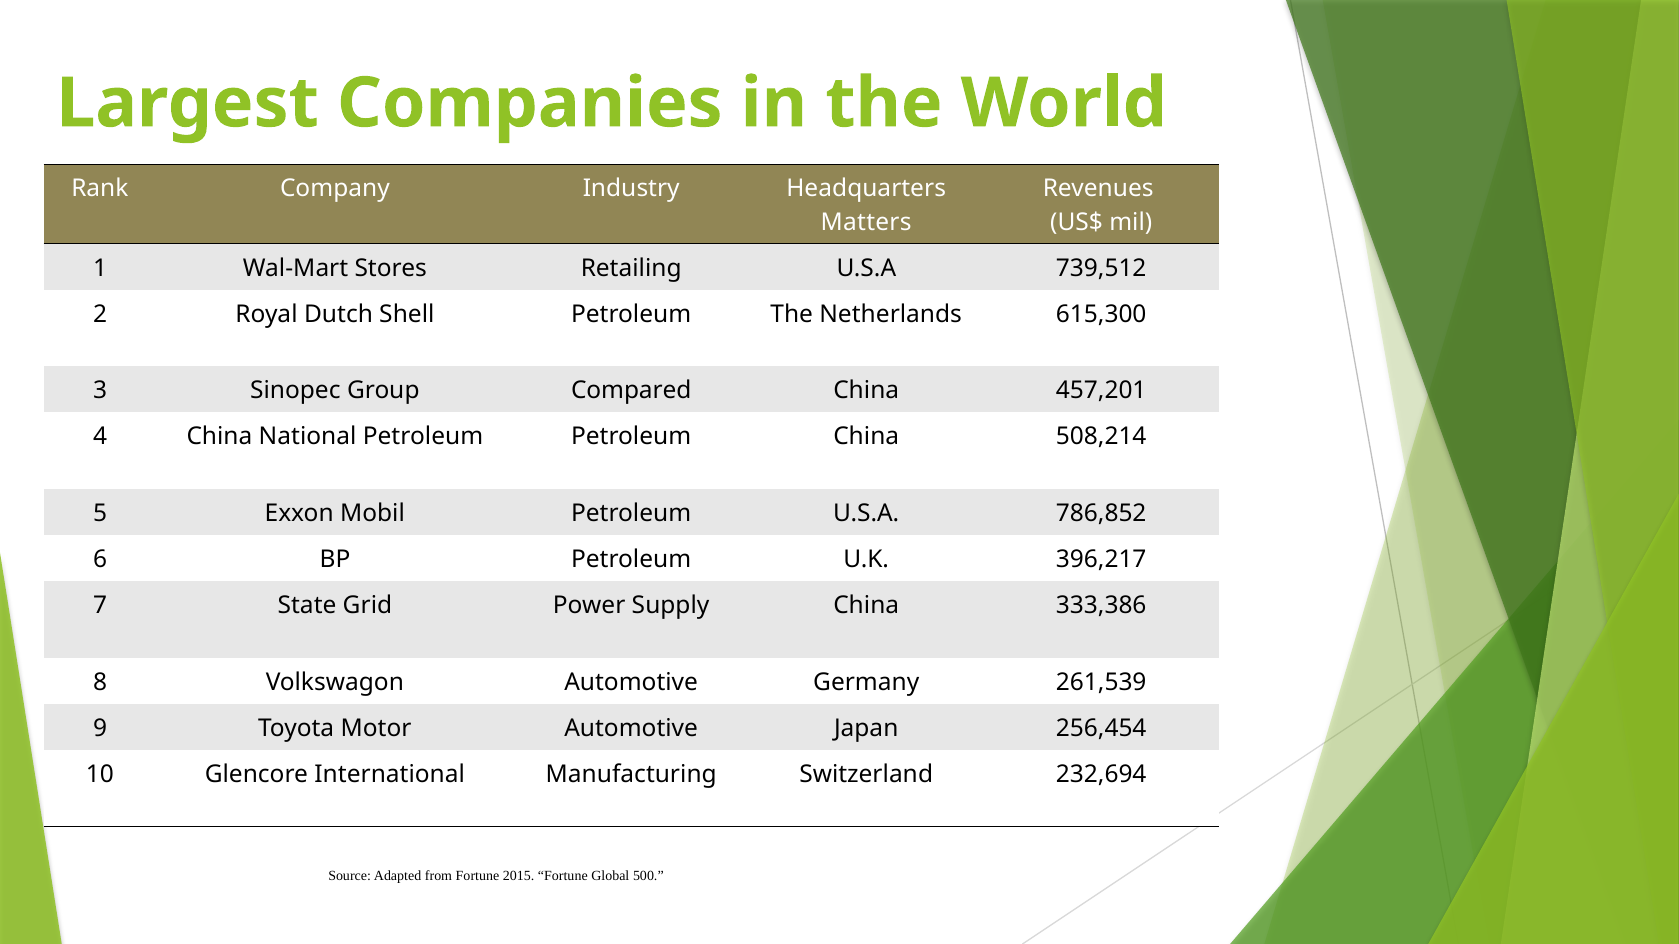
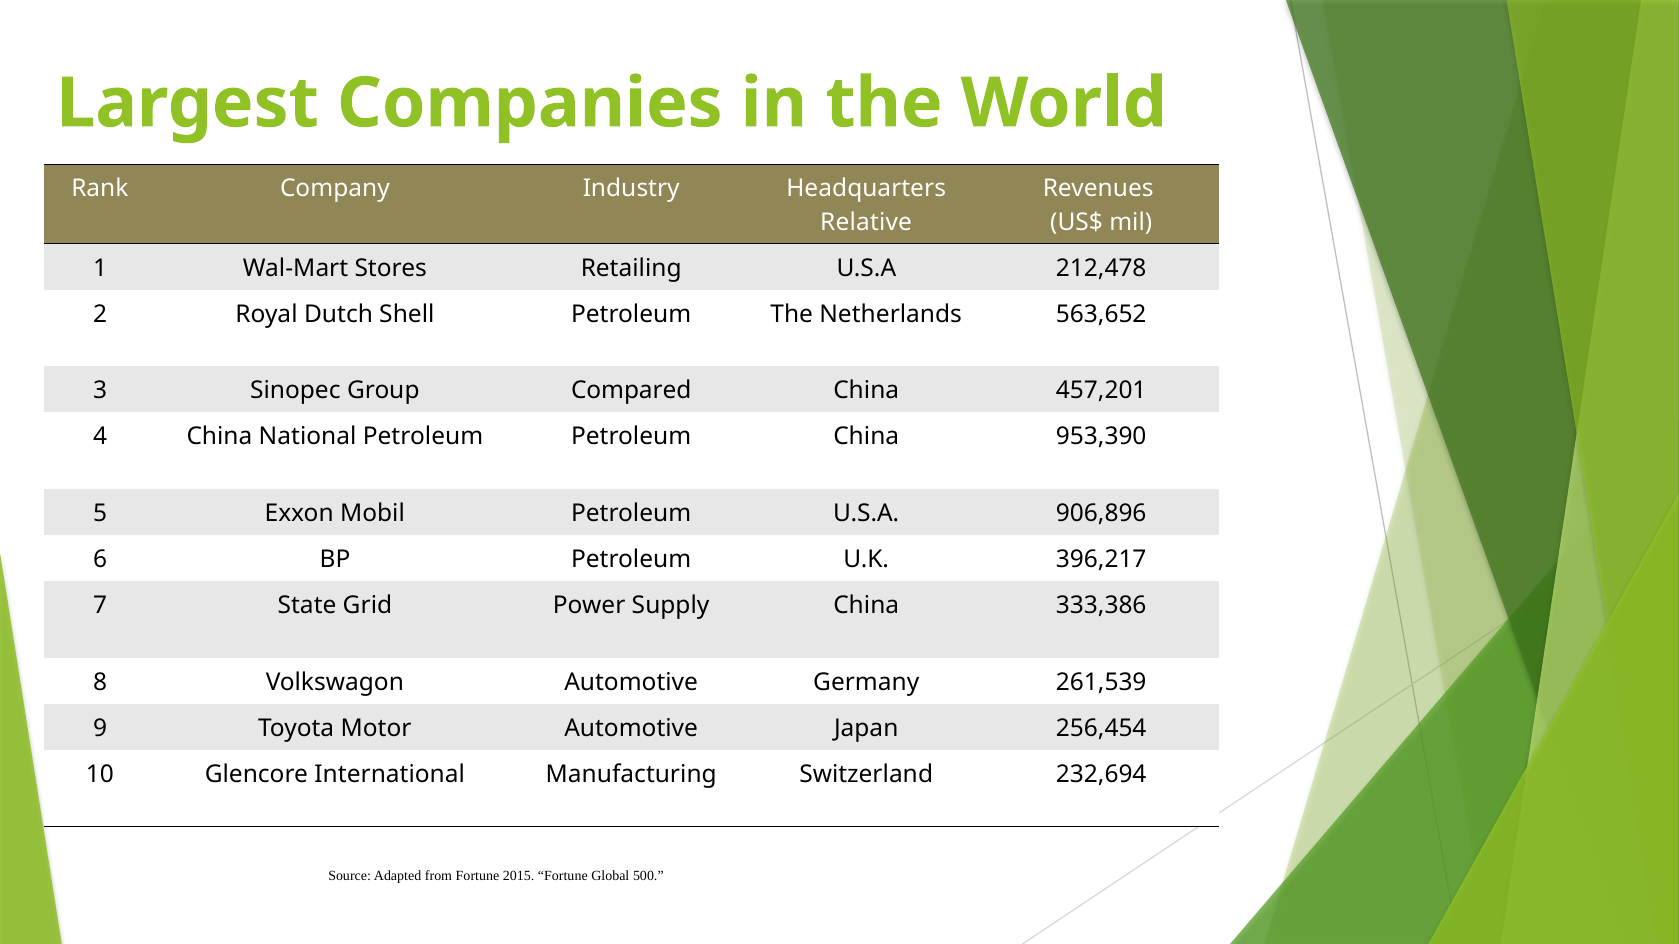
Matters: Matters -> Relative (866, 222)
739,512: 739,512 -> 212,478 (1101, 268)
615,300: 615,300 -> 563,652 (1101, 314)
508,214: 508,214 -> 953,390 (1101, 437)
786,852: 786,852 -> 906,896 (1101, 514)
